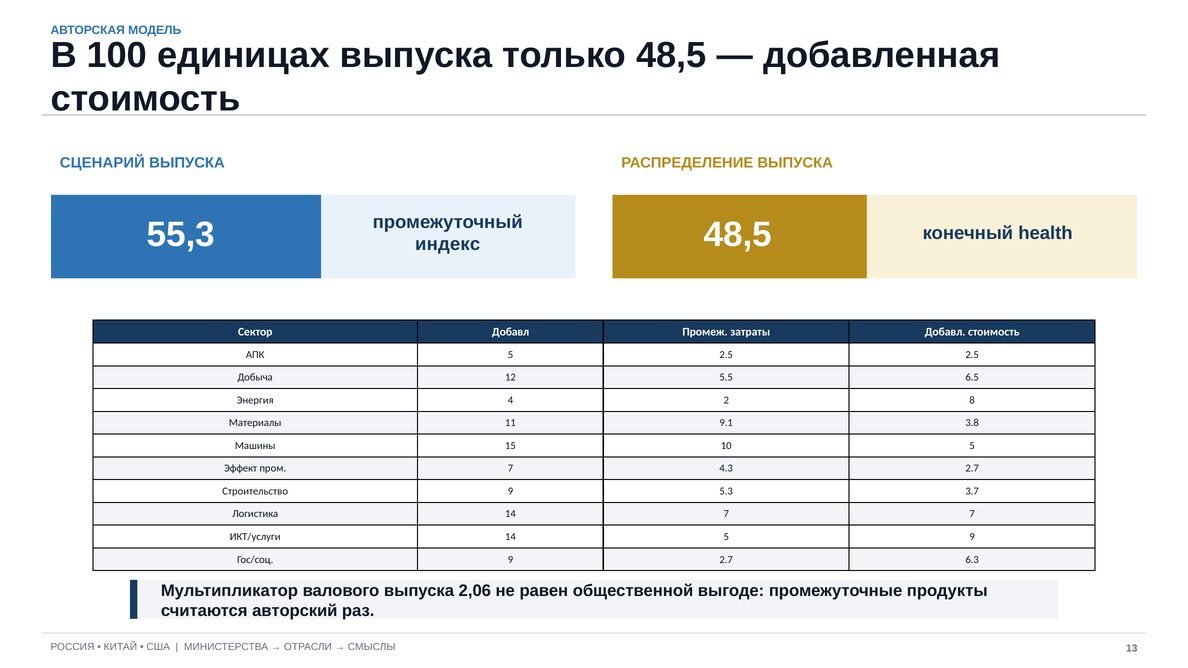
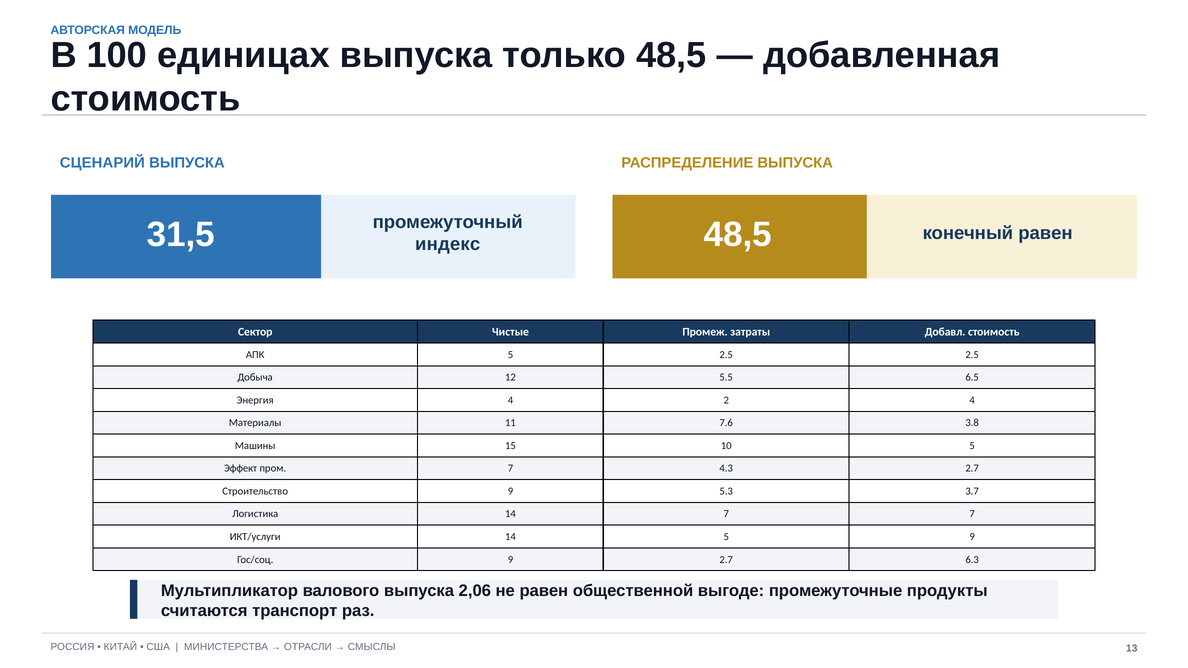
55,3: 55,3 -> 31,5 (181, 234)
конечный health: health -> равен (1045, 233)
Сектор Добавл: Добавл -> Чистые (510, 332)
2 8: 8 -> 4 (972, 400)
9.1: 9.1 -> 7.6 (726, 423)
авторский: авторский -> транспорт (295, 611)
